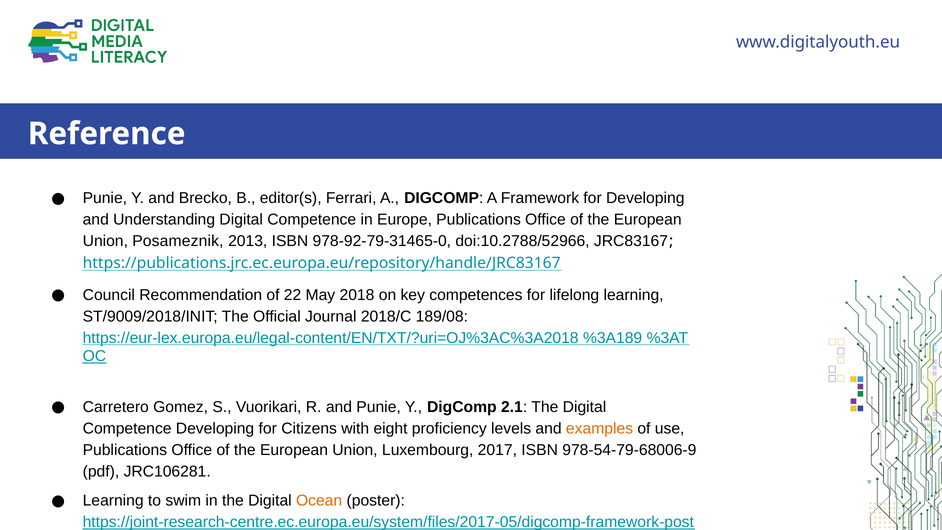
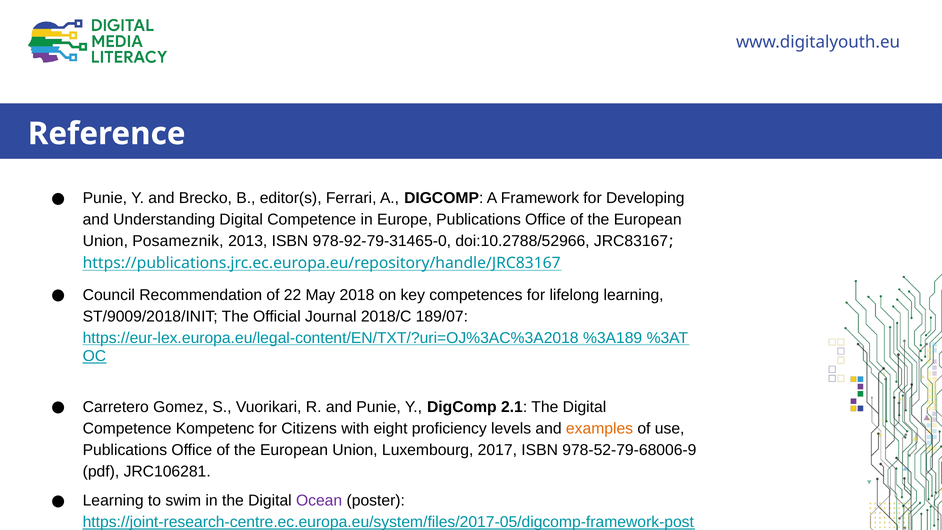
189/08: 189/08 -> 189/07 (442, 316)
Competence Developing: Developing -> Kompetenc (215, 428)
978-54-79-68006-9: 978-54-79-68006-9 -> 978-52-79-68006-9 (629, 450)
Ocean colour: orange -> purple (319, 501)
